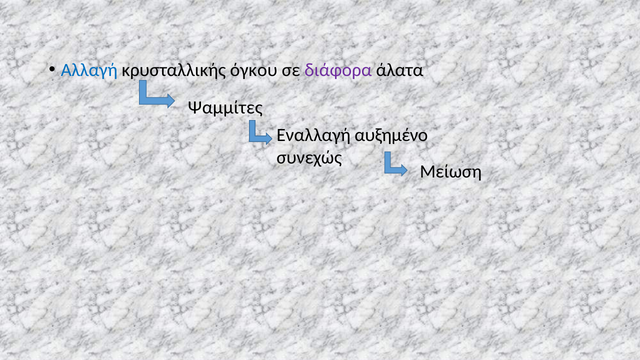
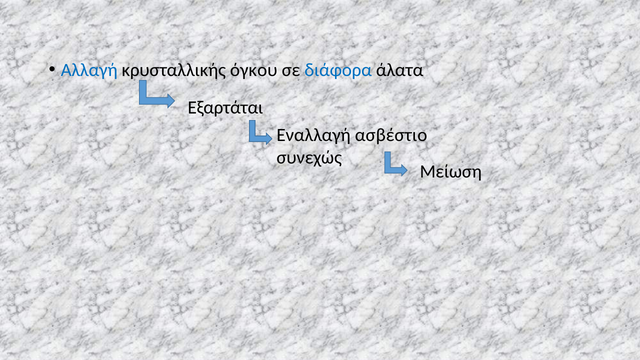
διάφορα colour: purple -> blue (338, 70)
Ψαμμίτες: Ψαμμίτες -> Εξαρτάται (225, 108)
αυξημένο: αυξημένο -> ασβέστιο (391, 135)
